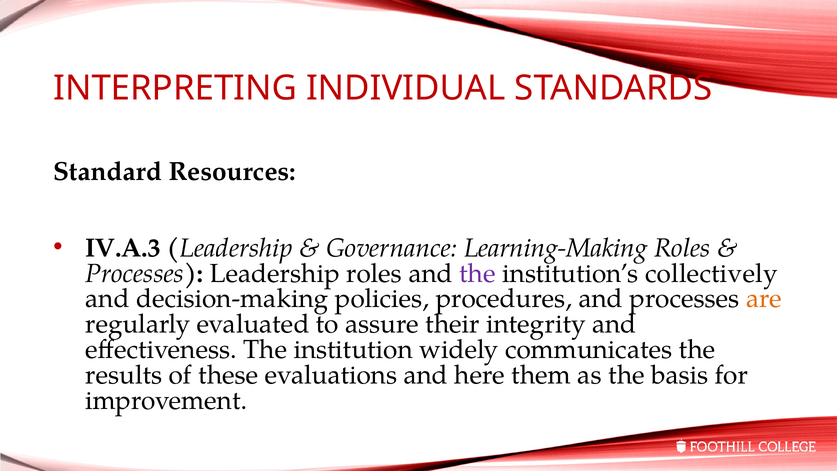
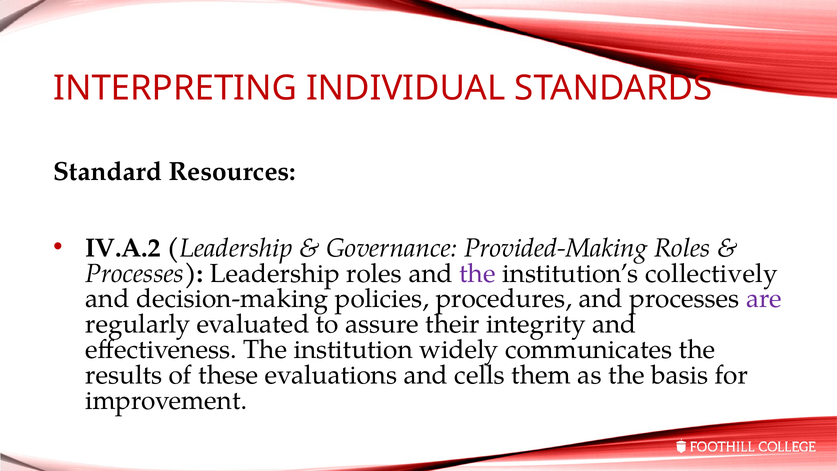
IV.A.3: IV.A.3 -> IV.A.2 (123, 248)
Learning-Making: Learning-Making -> Provided-Making (556, 248)
are colour: orange -> purple (764, 299)
here: here -> cells (480, 375)
